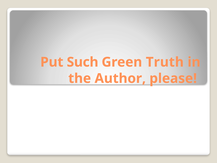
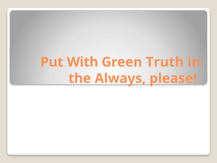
Such: Such -> With (83, 62)
Author: Author -> Always (120, 78)
